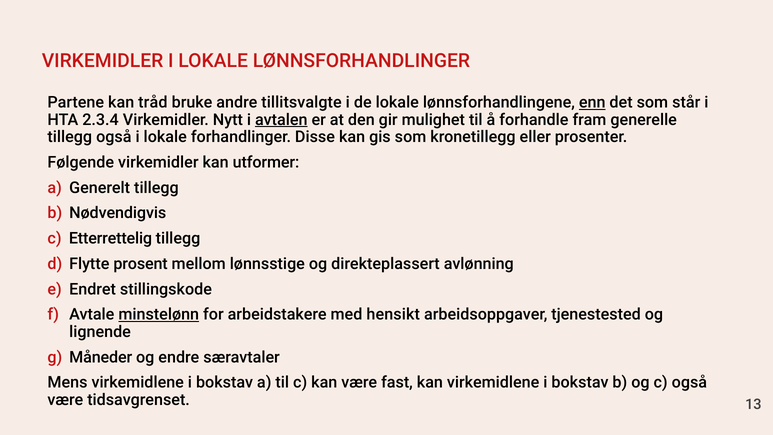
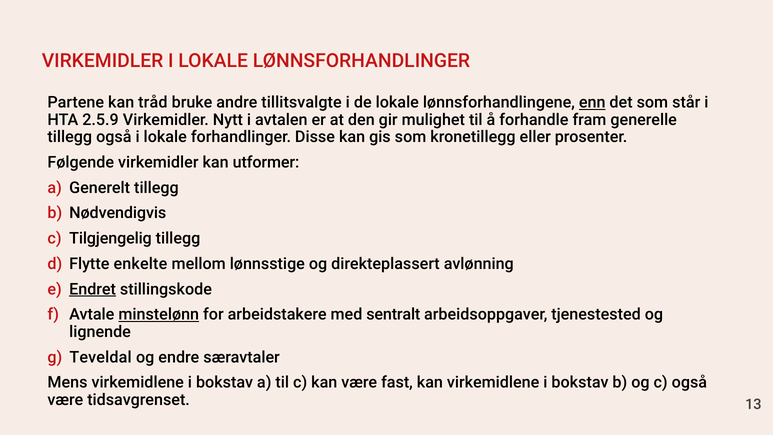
2.3.4: 2.3.4 -> 2.5.9 (101, 120)
avtalen underline: present -> none (281, 120)
Etterrettelig: Etterrettelig -> Tilgjengelig (110, 238)
prosent: prosent -> enkelte (140, 264)
Endret underline: none -> present (93, 289)
hensikt: hensikt -> sentralt (393, 314)
Måneder: Måneder -> Teveldal (101, 357)
